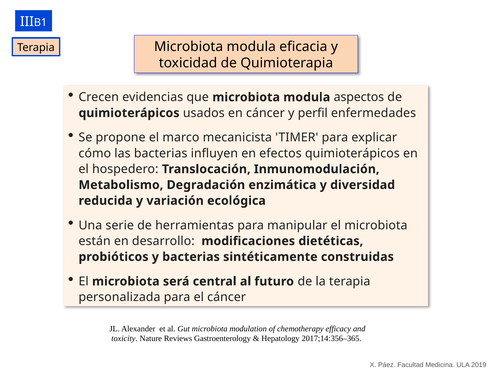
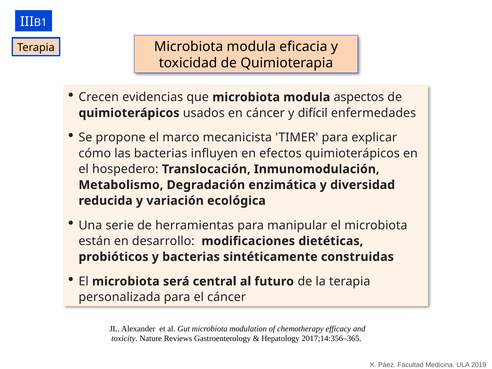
perfil: perfil -> difícil (313, 113)
